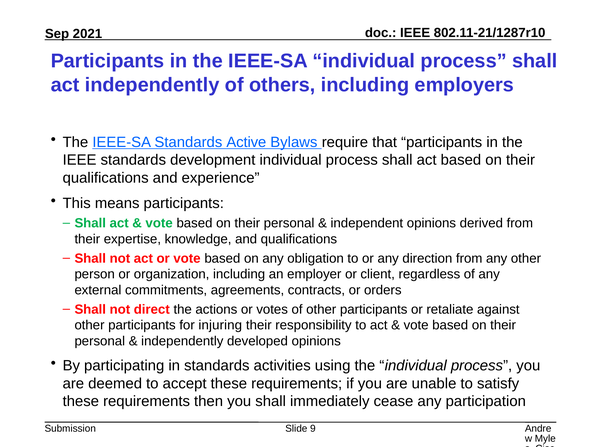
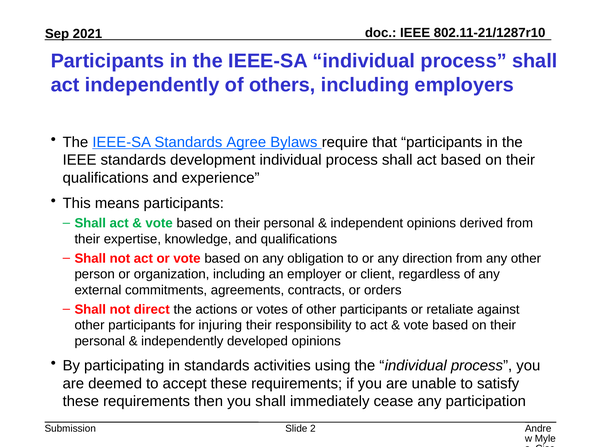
Active: Active -> Agree (246, 142)
9: 9 -> 2 (313, 429)
